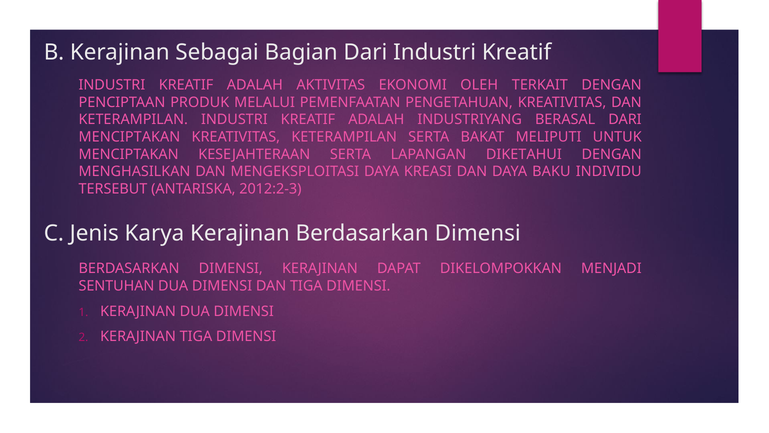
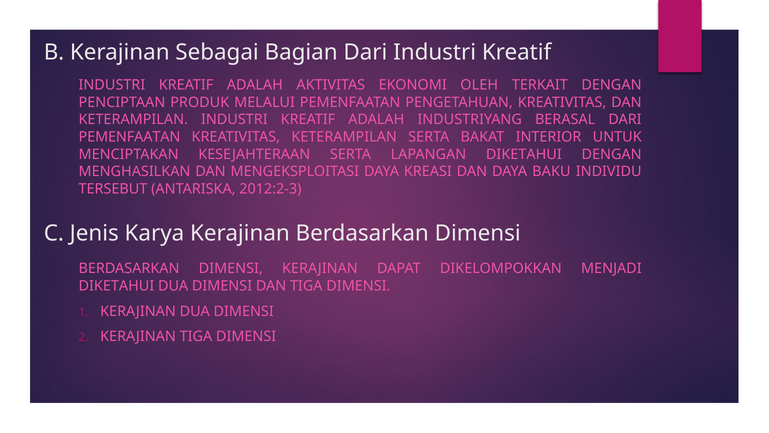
MENCIPTAKAN: MENCIPTAKAN -> PEMENFAATAN (129, 137)
MELIPUTI: MELIPUTI -> INTERIOR (549, 137)
SENTUHAN: SENTUHAN -> DIKETAHUI (116, 286)
